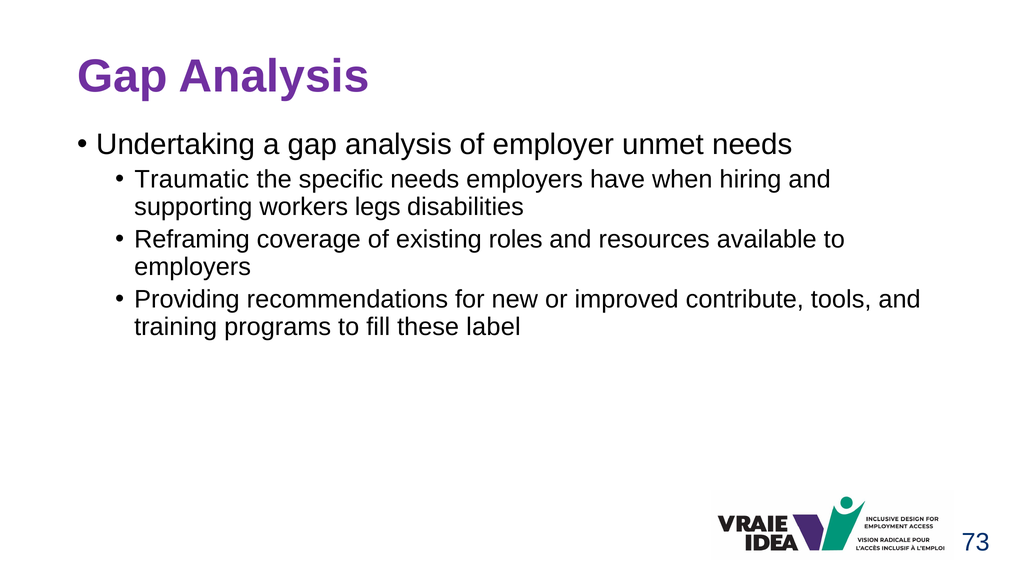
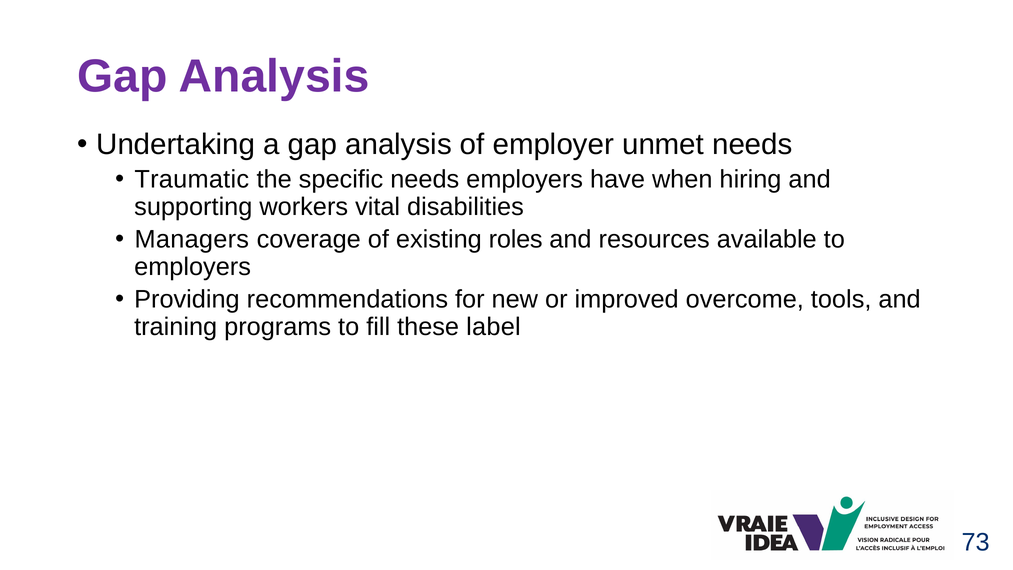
legs: legs -> vital (378, 207)
Reframing: Reframing -> Managers (192, 240)
contribute: contribute -> overcome (745, 299)
